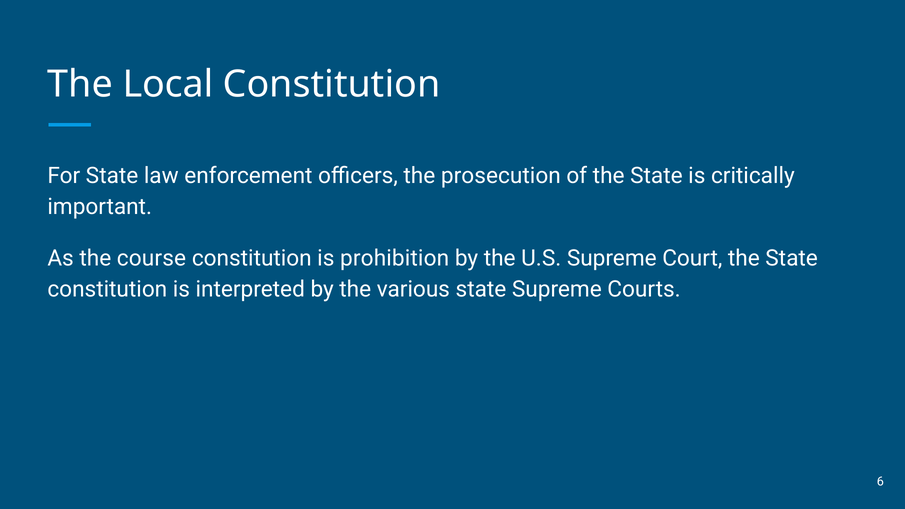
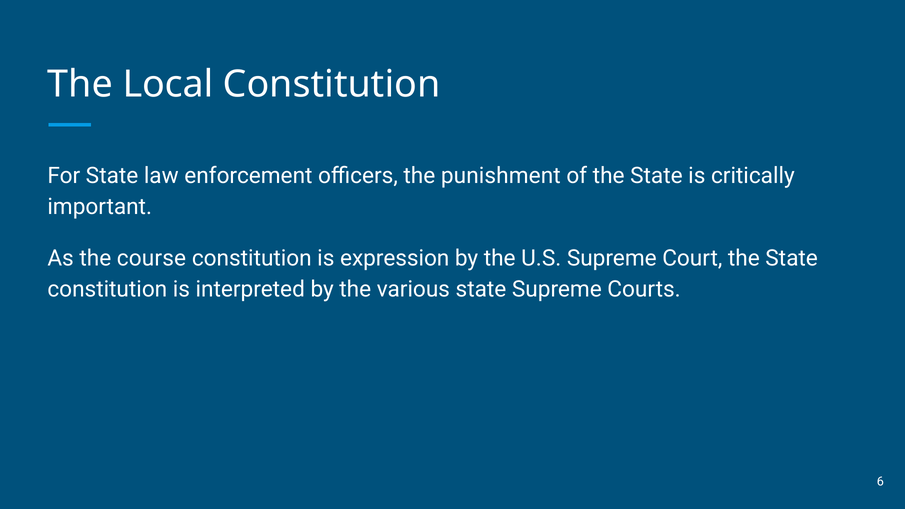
prosecution: prosecution -> punishment (501, 176)
prohibition: prohibition -> expression (395, 258)
